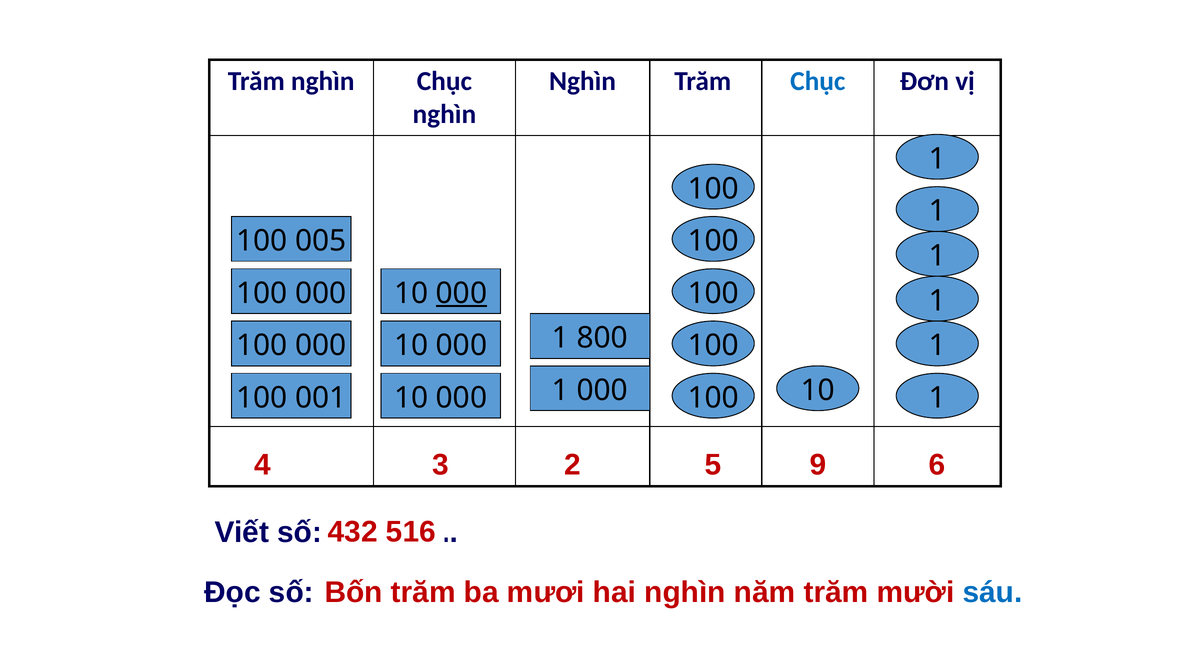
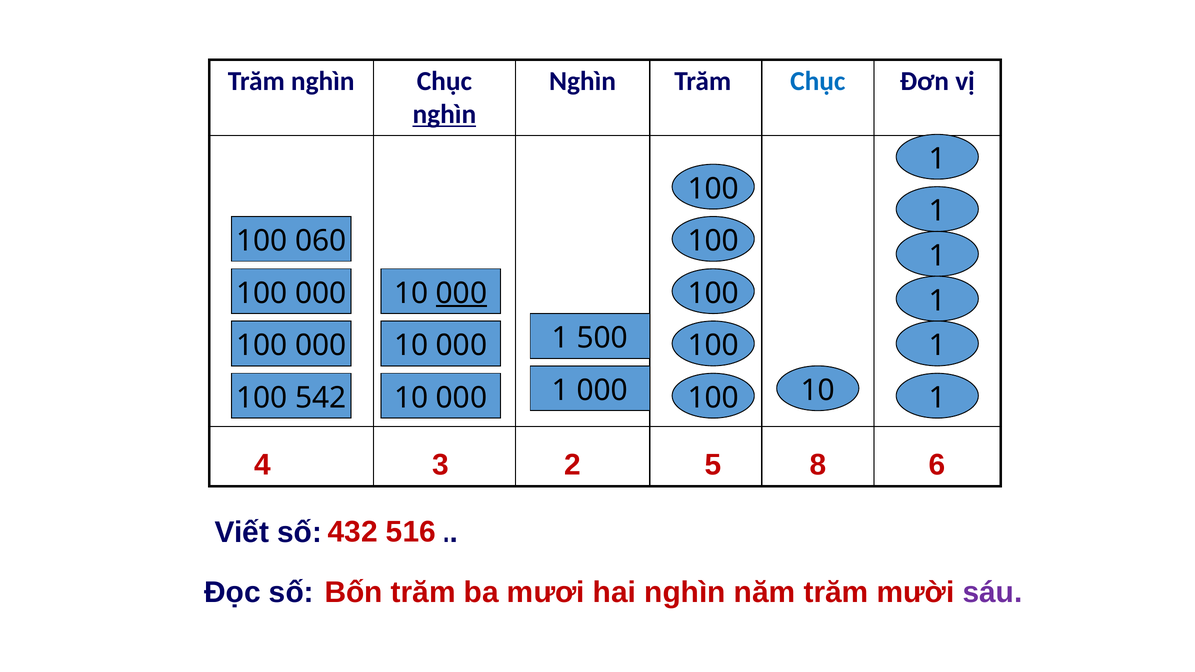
nghìn underline: none -> present (444, 114)
005: 005 -> 060 (321, 241)
800: 800 -> 500 (602, 338)
001: 001 -> 542 (321, 398)
9: 9 -> 8 (818, 465)
sáu colour: blue -> purple (992, 592)
